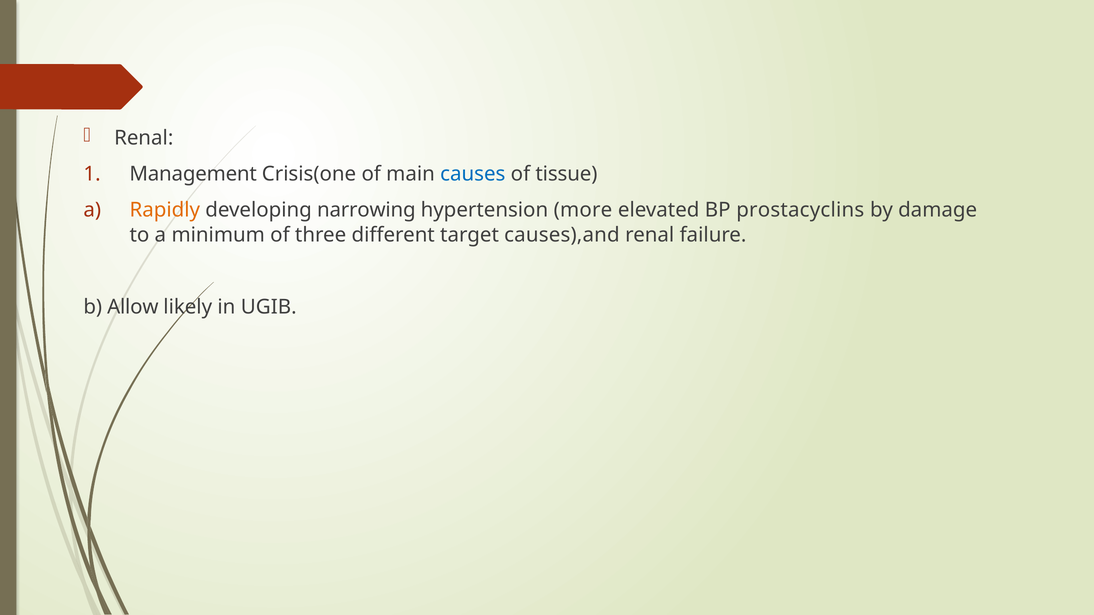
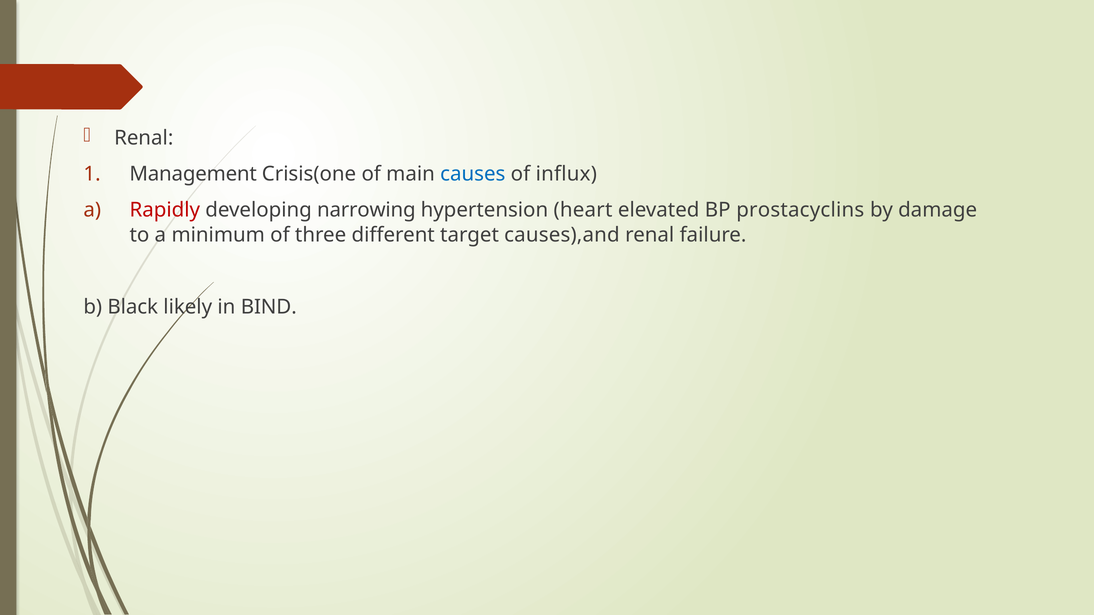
tissue: tissue -> influx (566, 174)
Rapidly colour: orange -> red (165, 210)
more: more -> heart (583, 210)
Allow: Allow -> Black (133, 307)
UGIB: UGIB -> BIND (269, 307)
